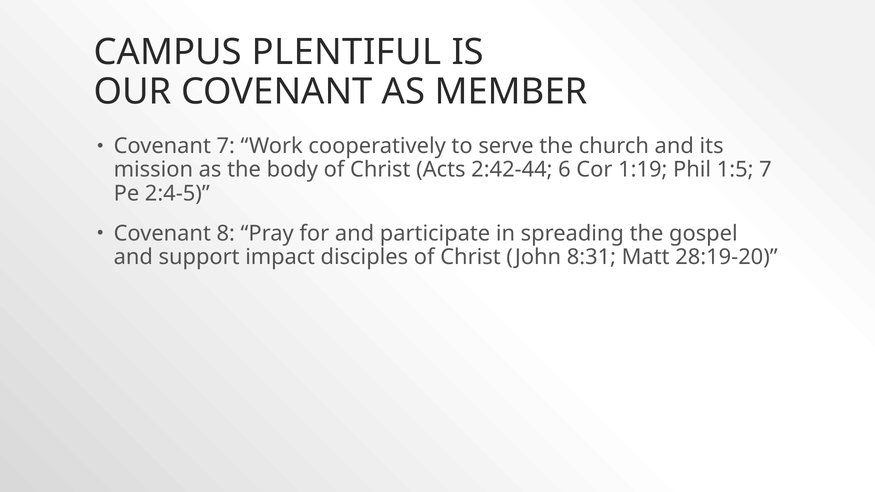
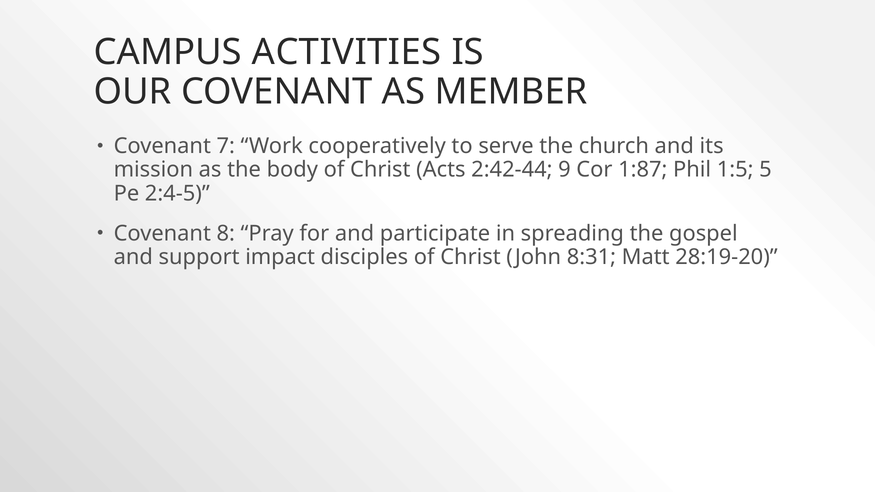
PLENTIFUL: PLENTIFUL -> ACTIVITIES (347, 52)
6: 6 -> 9 (564, 170)
1:19: 1:19 -> 1:87 (643, 170)
1:5 7: 7 -> 5 (765, 170)
